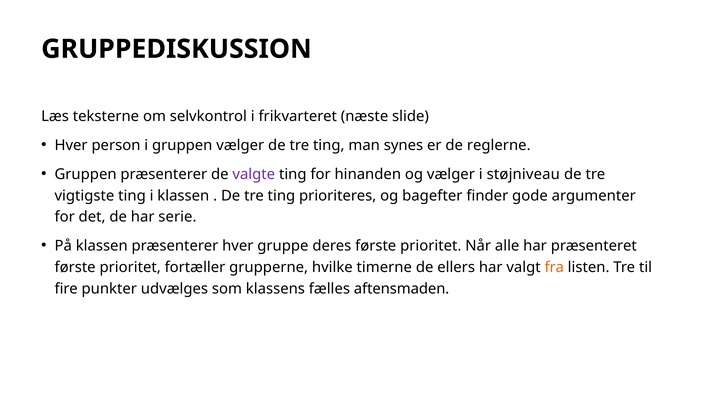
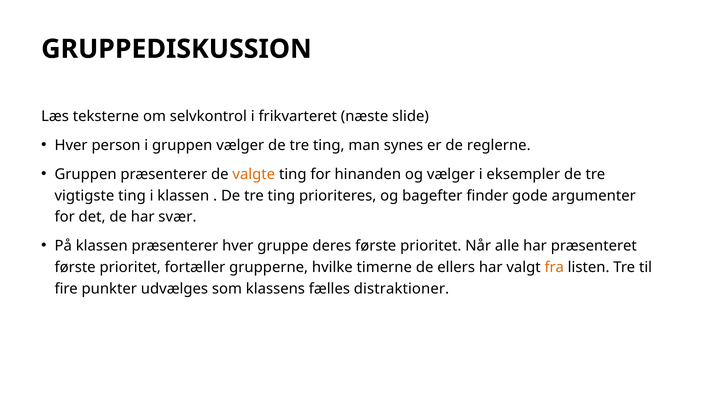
valgte colour: purple -> orange (254, 174)
støjniveau: støjniveau -> eksempler (523, 174)
serie: serie -> svær (177, 217)
aftensmaden: aftensmaden -> distraktioner (402, 289)
